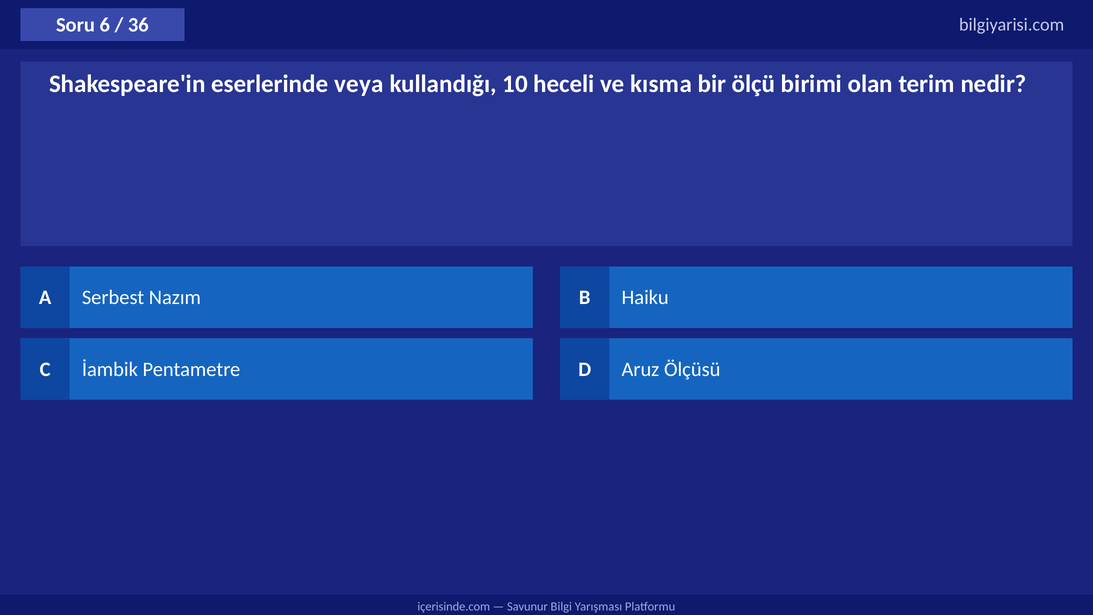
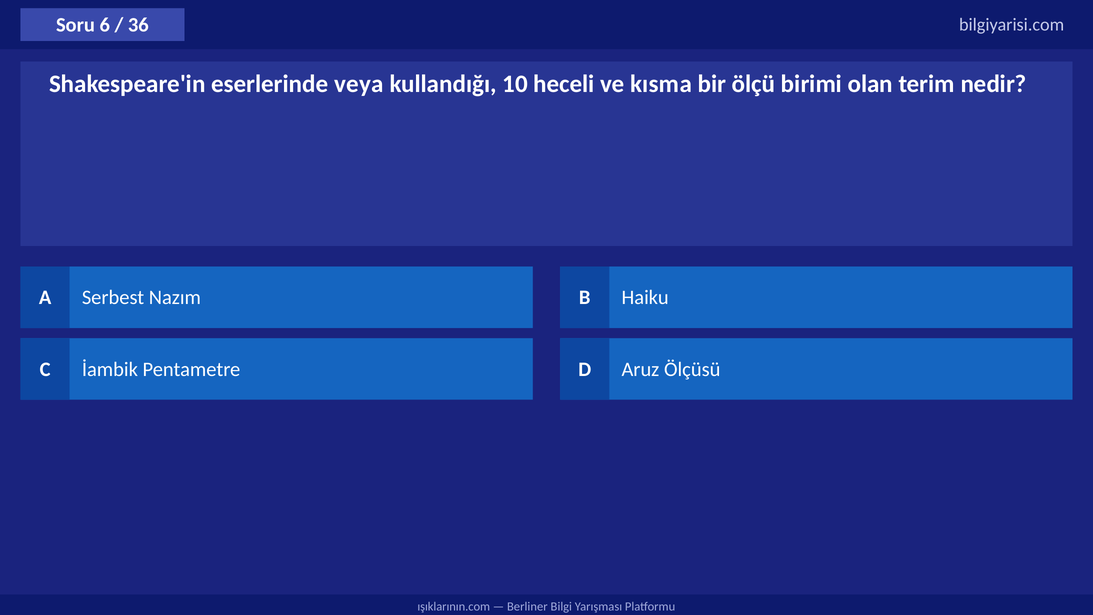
içerisinde.com: içerisinde.com -> ışıklarının.com (454, 606)
Savunur: Savunur -> Berliner (527, 606)
